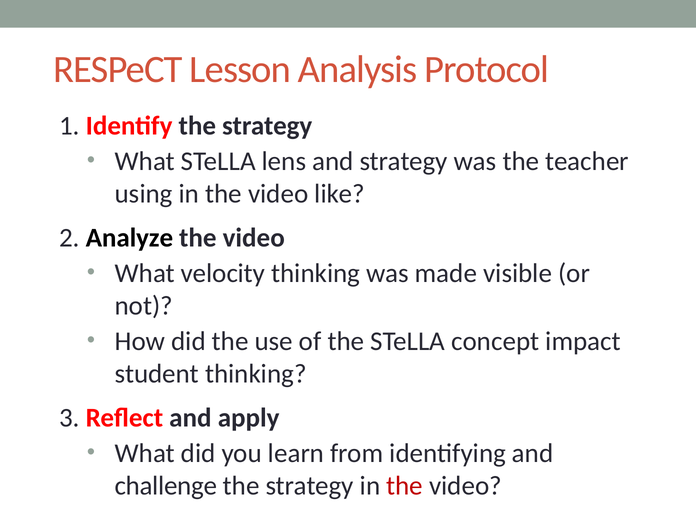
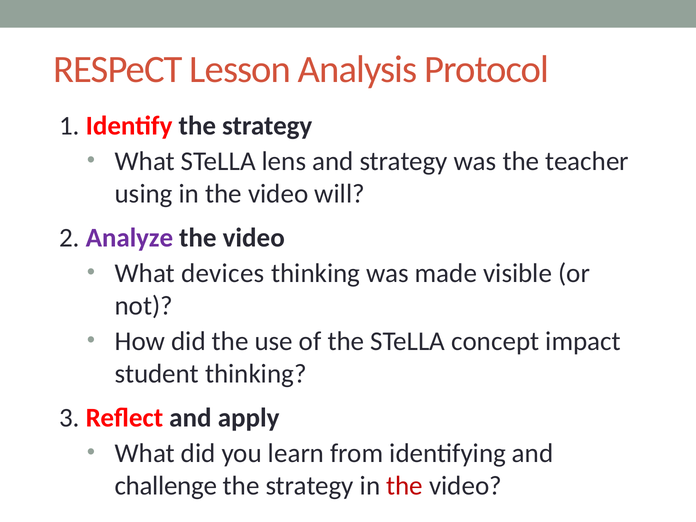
like: like -> will (340, 194)
Analyze colour: black -> purple (129, 238)
velocity: velocity -> devices (223, 273)
